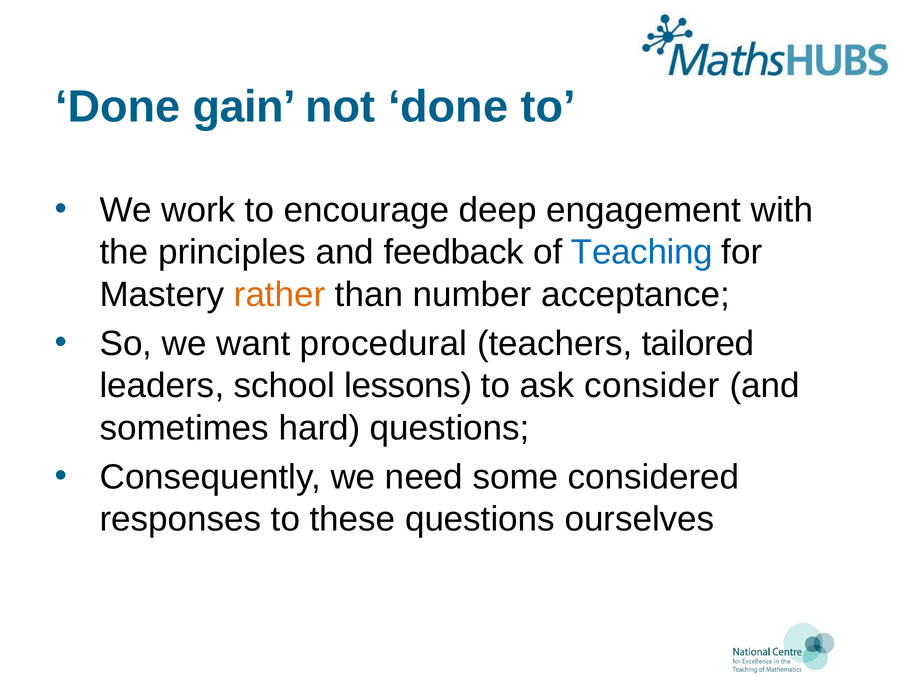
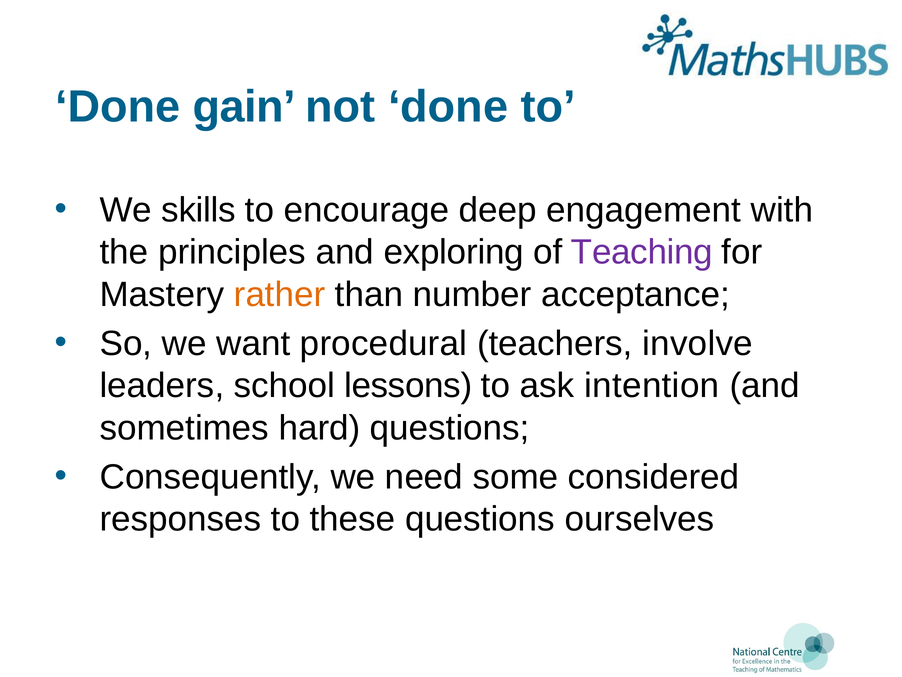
work: work -> skills (198, 210)
feedback: feedback -> exploring (454, 252)
Teaching colour: blue -> purple (642, 252)
tailored: tailored -> involve (698, 343)
consider: consider -> intention (652, 386)
